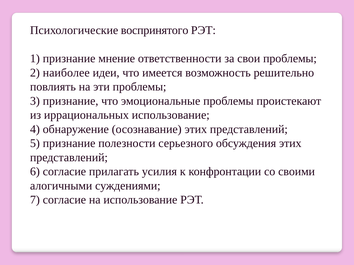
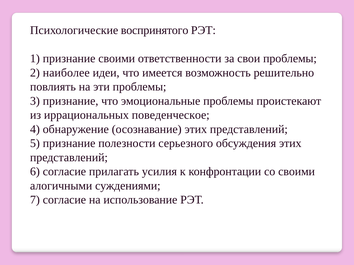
признание мнение: мнение -> своими (117, 59)
иррациональных использование: использование -> поведенческое (171, 115)
